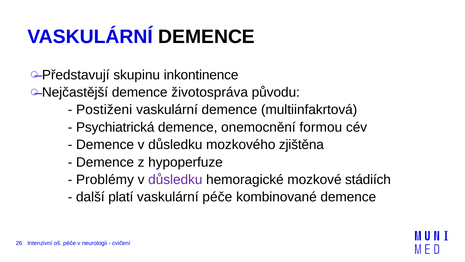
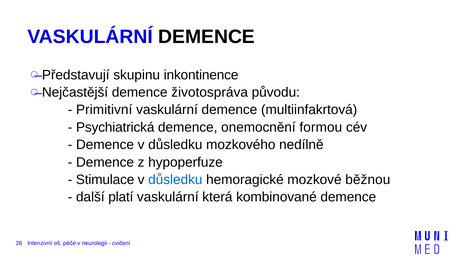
Postiženi: Postiženi -> Primitivní (104, 110)
zjištěna: zjištěna -> nedílně (301, 145)
Problémy: Problémy -> Stimulace (105, 179)
důsledku colour: purple -> blue (175, 179)
stádiích: stádiích -> běžnou (368, 179)
vaskulární péče: péče -> která (217, 197)
